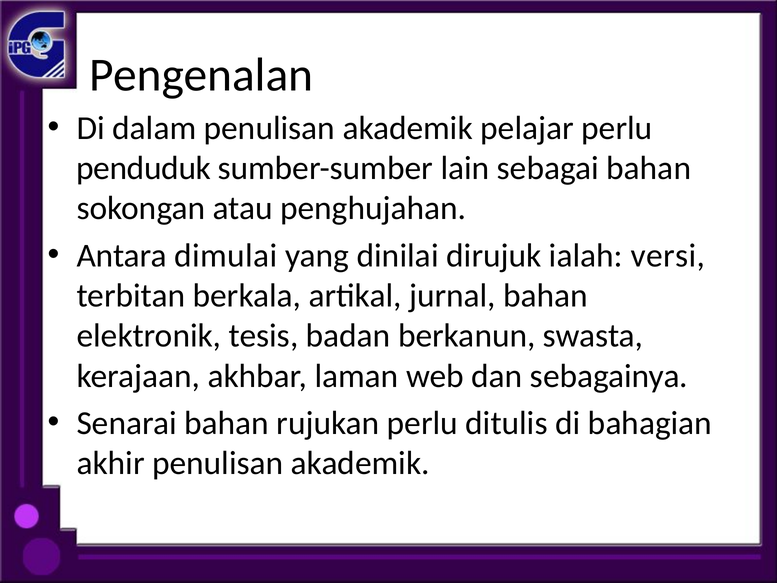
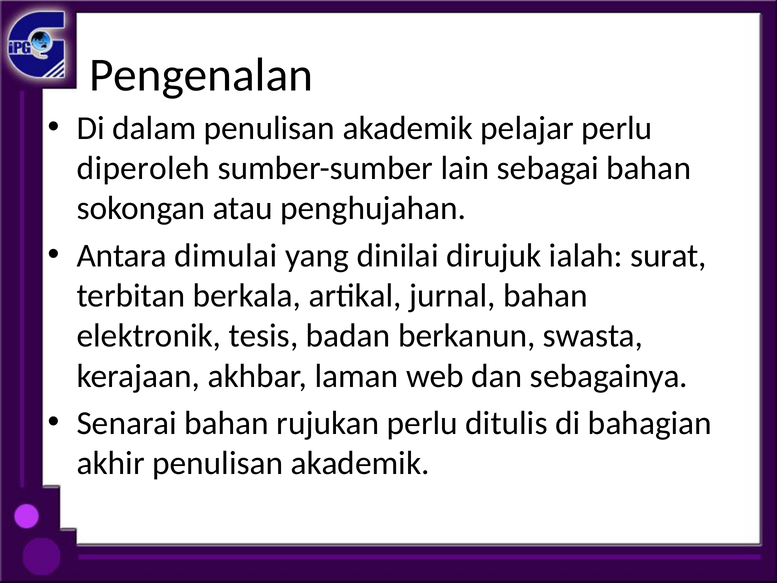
penduduk: penduduk -> diperoleh (143, 168)
versi: versi -> surat (668, 255)
